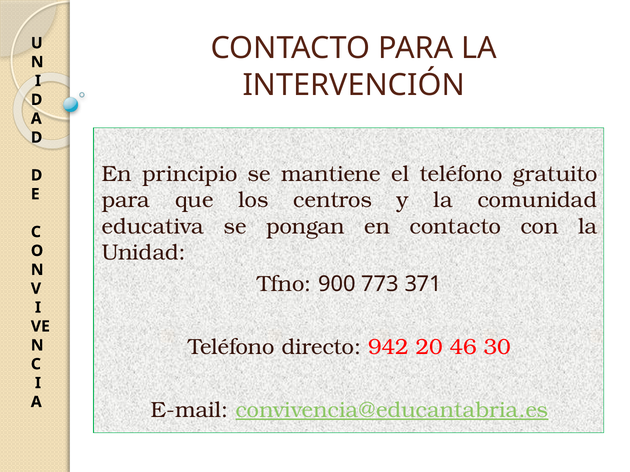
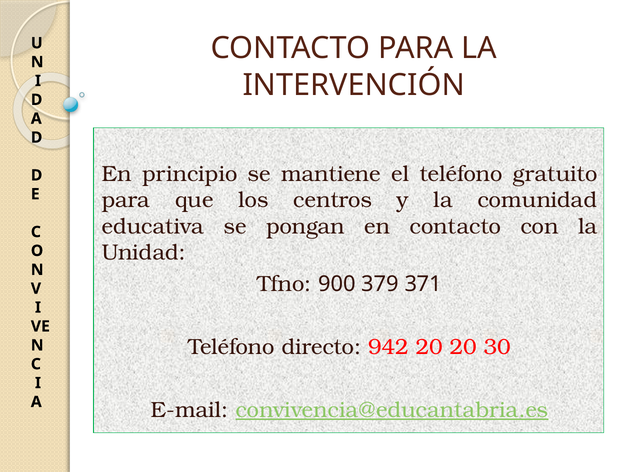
773: 773 -> 379 (380, 284)
20 46: 46 -> 20 (463, 347)
